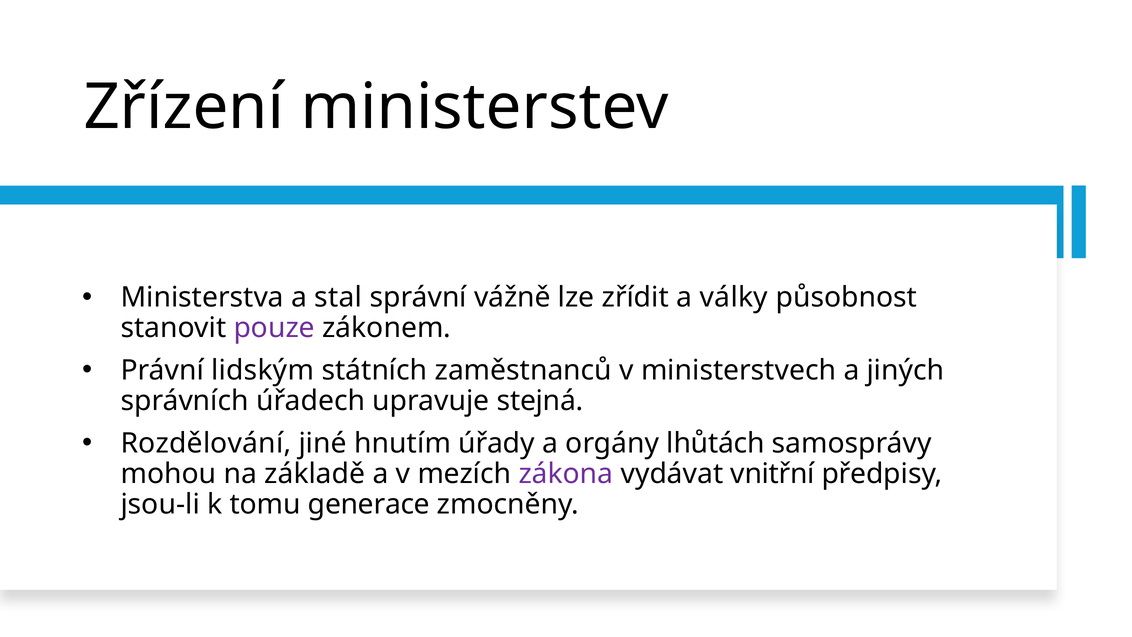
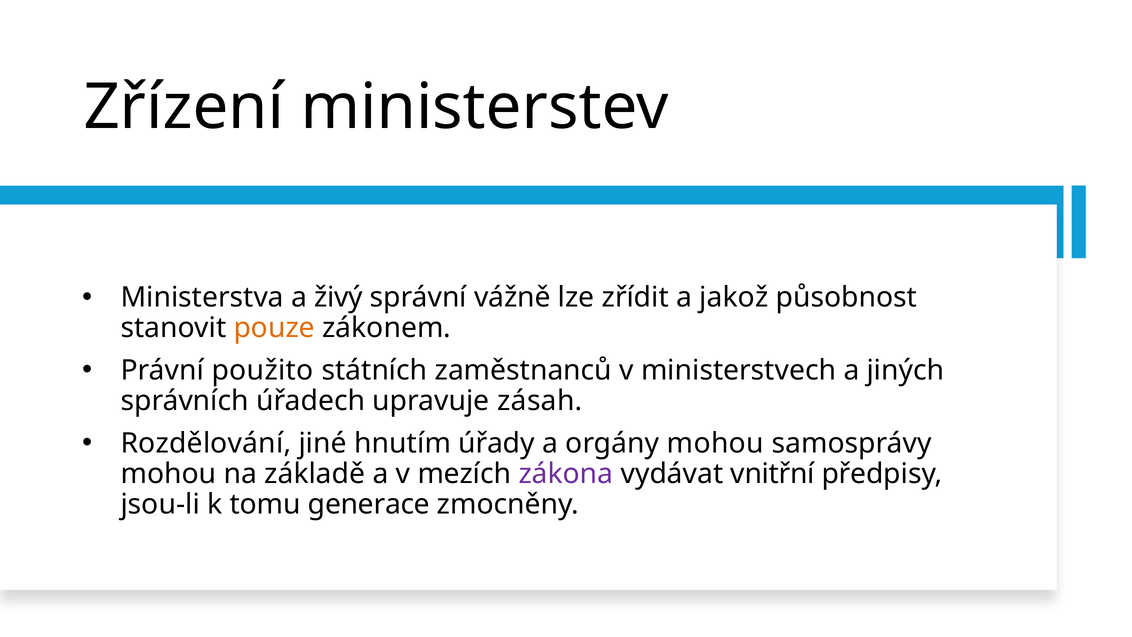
stal: stal -> živý (339, 297)
války: války -> jakož (734, 297)
pouze colour: purple -> orange (274, 328)
lidským: lidským -> použito (263, 370)
stejná: stejná -> zásah (540, 401)
orgány lhůtách: lhůtách -> mohou (715, 443)
